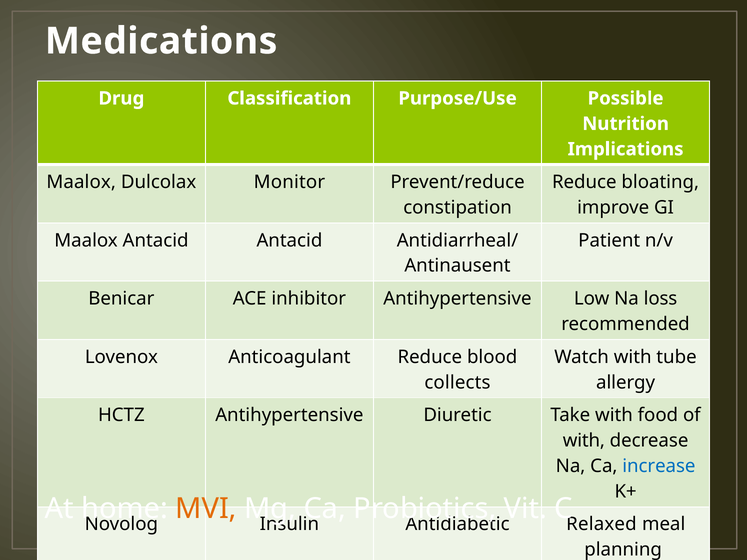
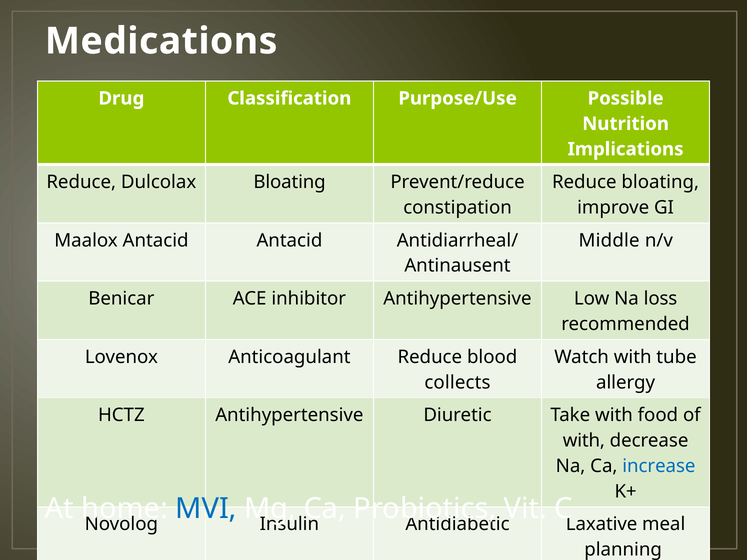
Maalox: Maalox -> Reduce (81, 182)
Dulcolax Monitor: Monitor -> Bloating (290, 182)
Patient: Patient -> Middle (609, 240)
MVI colour: orange -> blue (206, 509)
Relaxed: Relaxed -> Laxative (602, 525)
